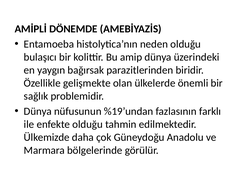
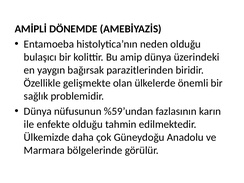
%19’undan: %19’undan -> %59’undan (129, 111)
farklı: farklı -> karın (210, 111)
